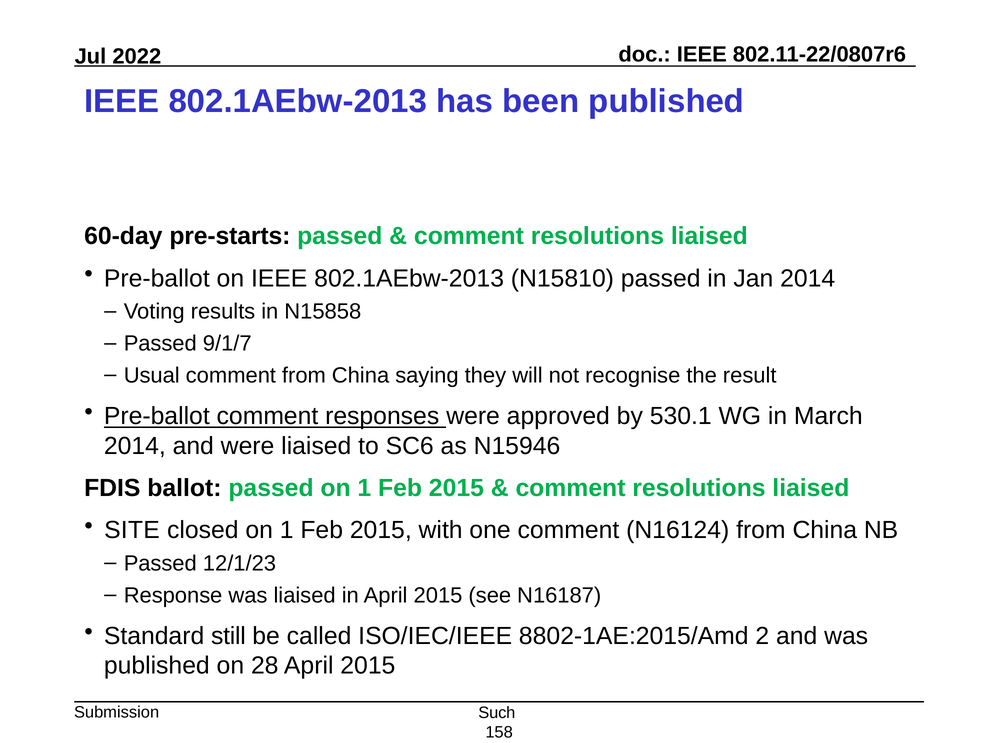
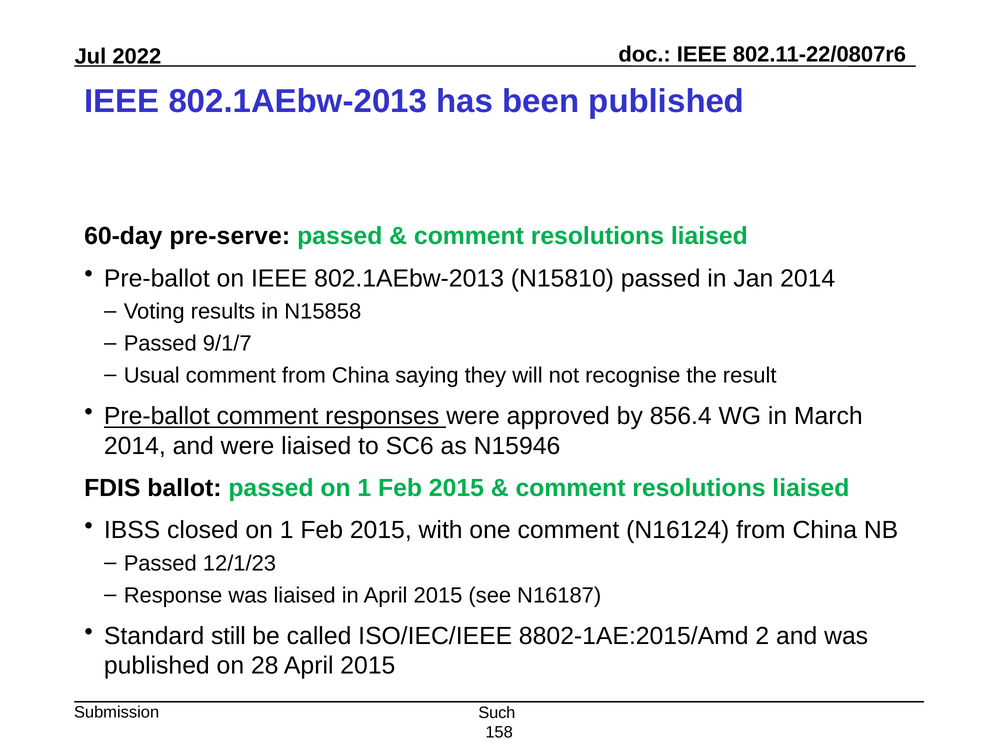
pre-starts: pre-starts -> pre-serve (230, 236)
530.1: 530.1 -> 856.4 (681, 416)
SITE: SITE -> IBSS (132, 530)
